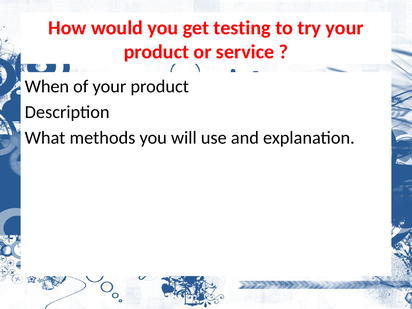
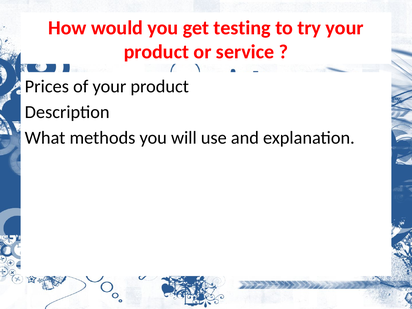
When: When -> Prices (47, 86)
